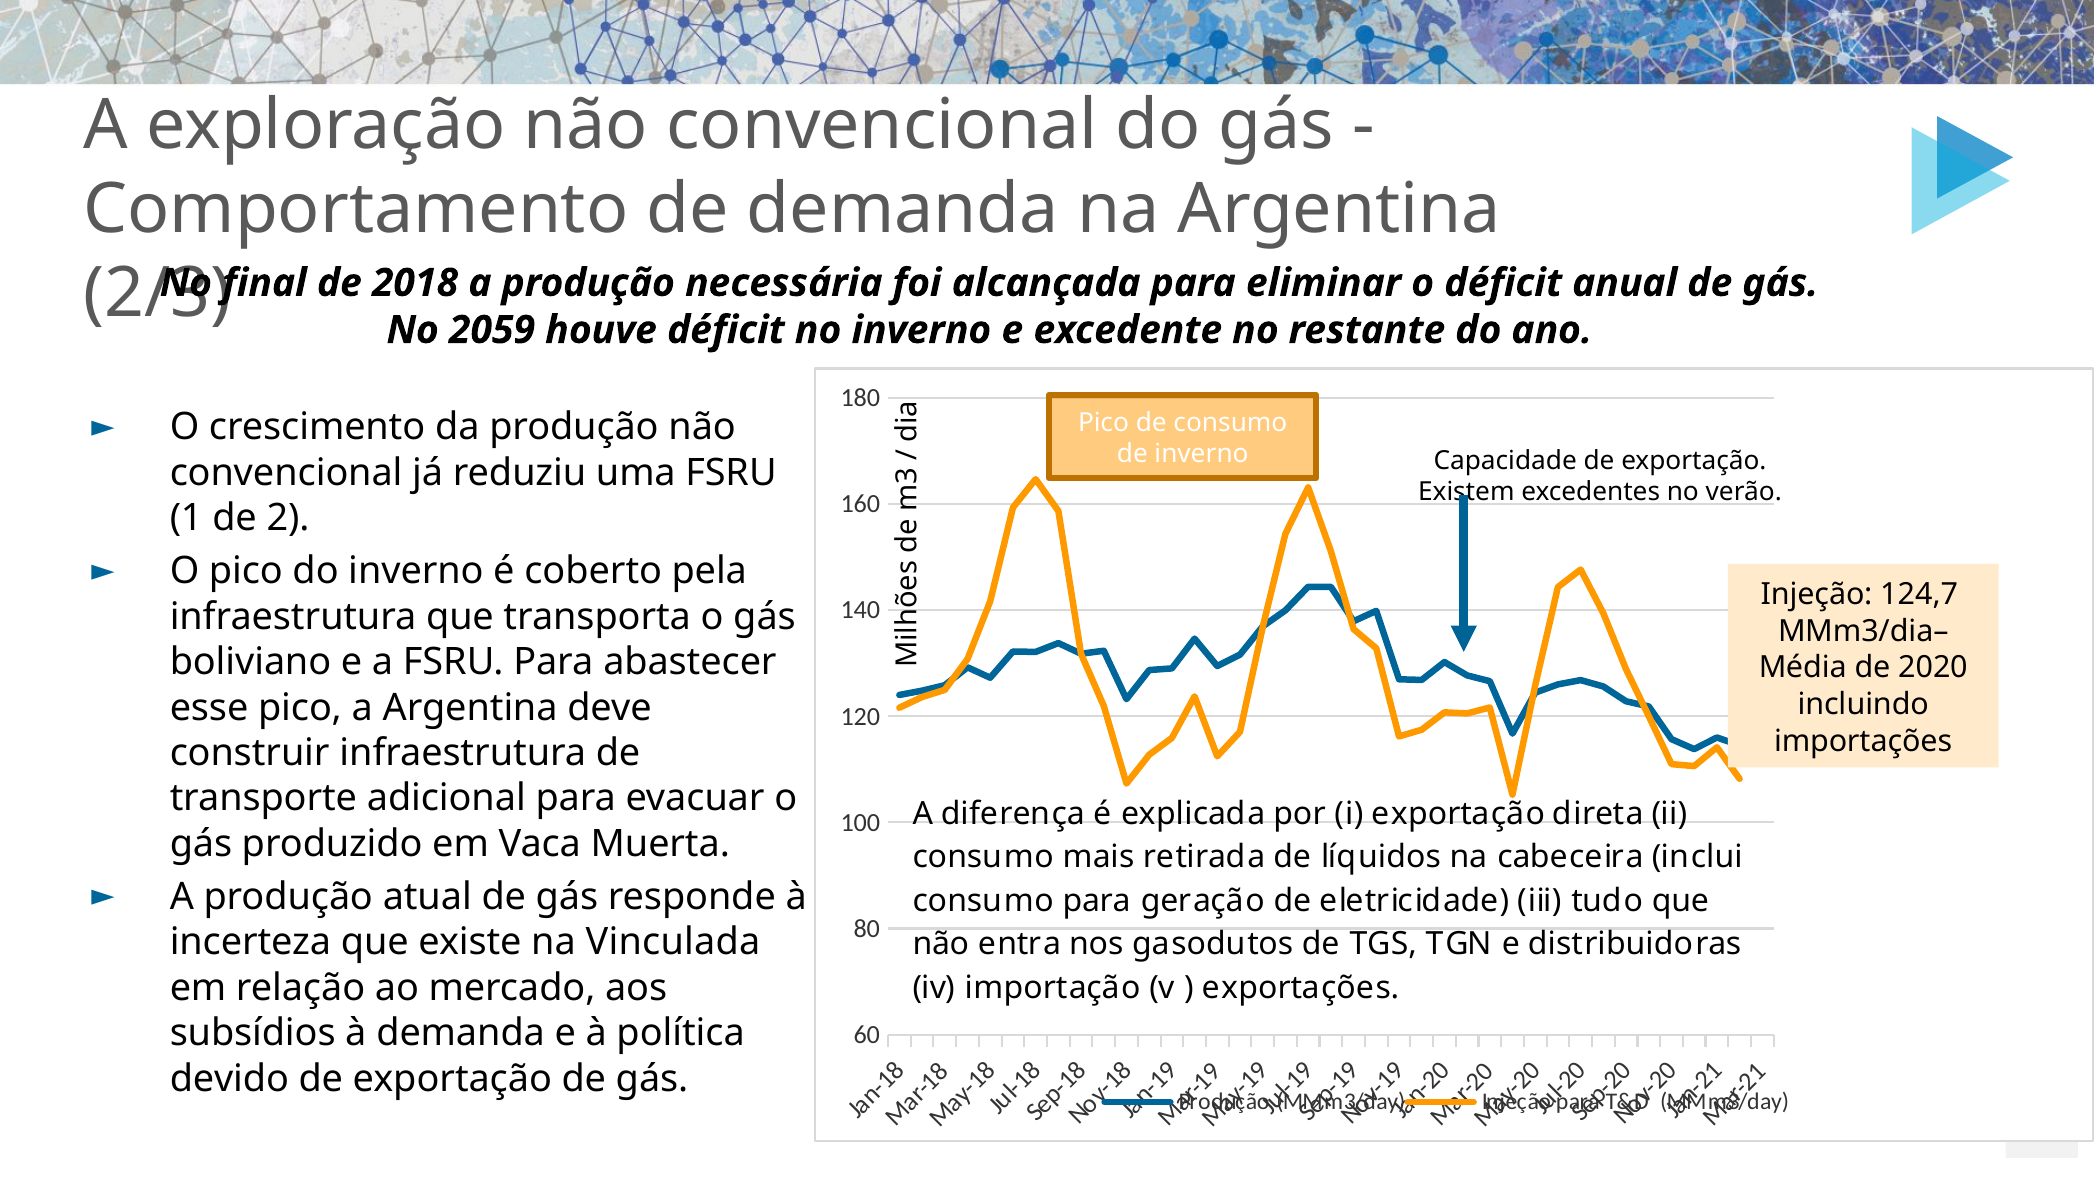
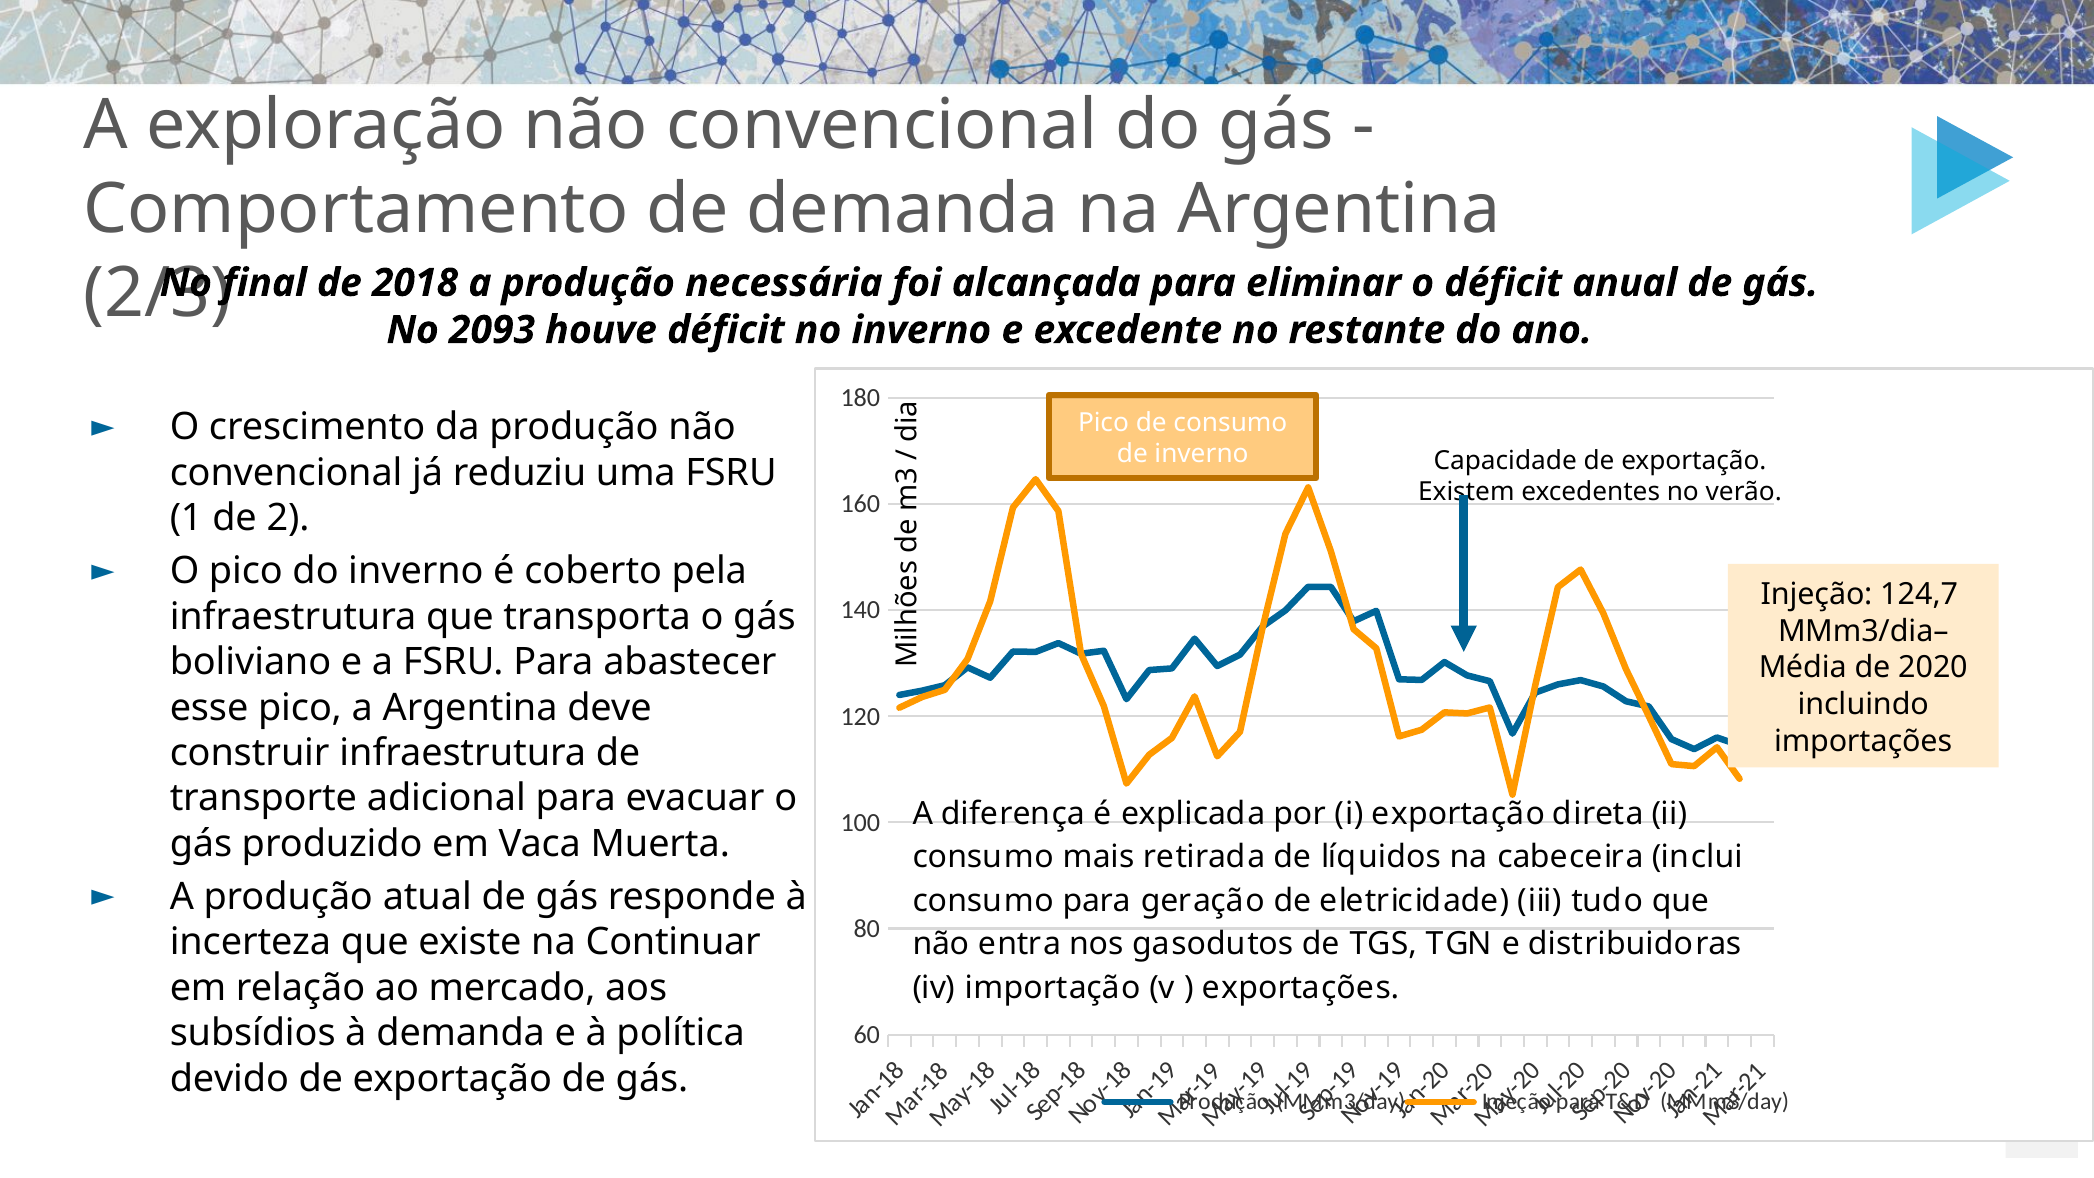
2059: 2059 -> 2093 (492, 330)
Vinculada: Vinculada -> Continuar (673, 942)
